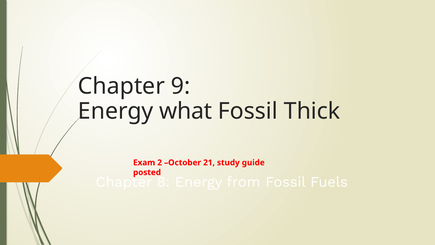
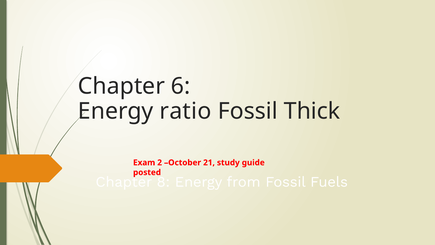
9: 9 -> 6 (181, 86)
what: what -> ratio (186, 111)
